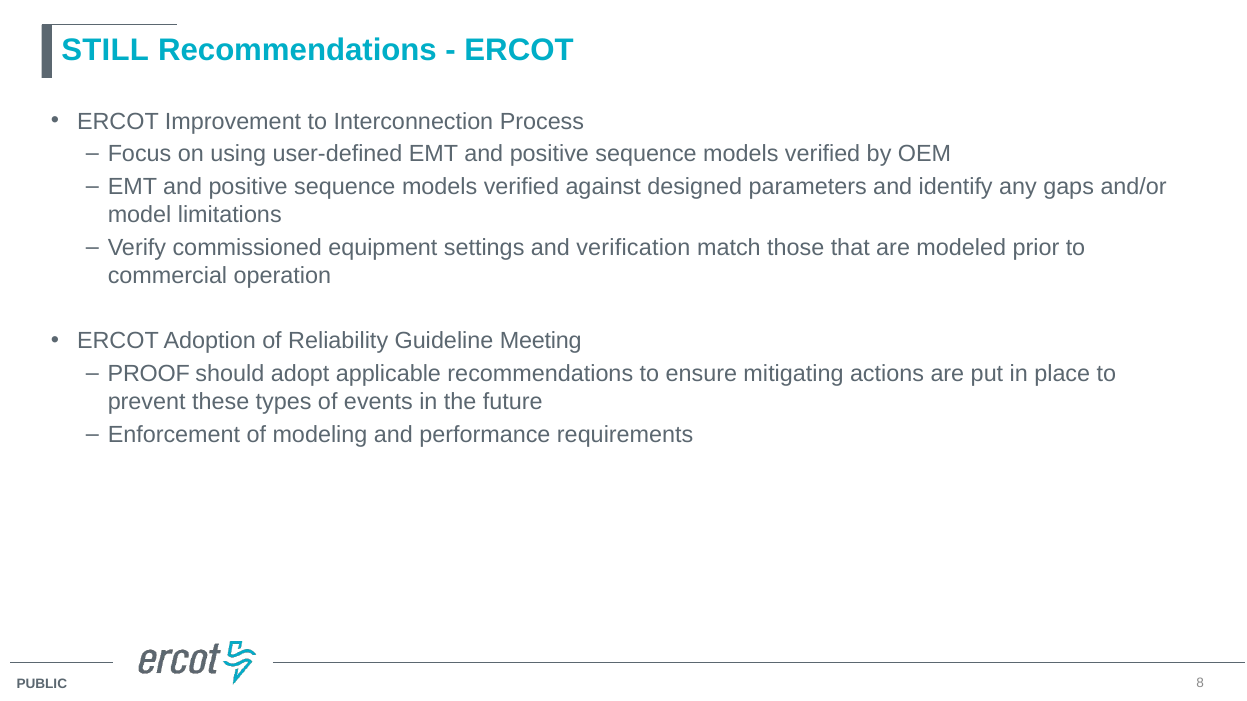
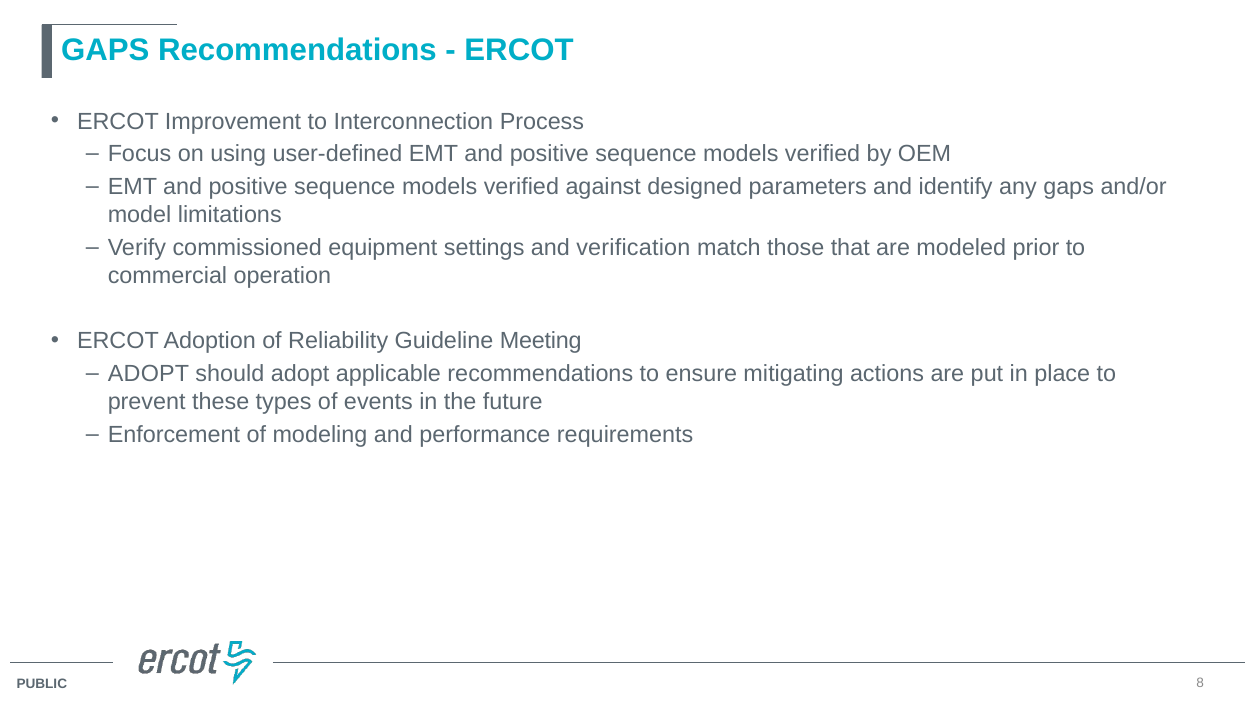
STILL: STILL -> GAPS (105, 50)
PROOF: PROOF -> ADOPT (149, 374)
